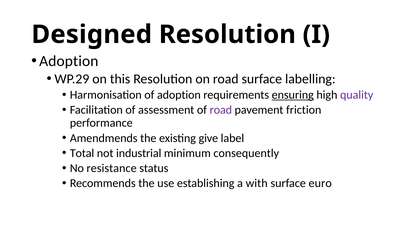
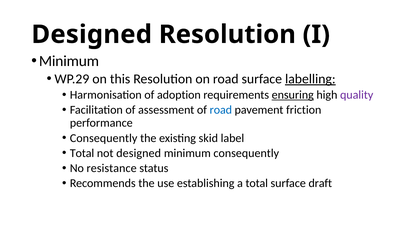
Adoption: Adoption -> Minimum (69, 61)
labelling underline: none -> present (310, 79)
road colour: purple -> blue (221, 110)
Amendmends: Amendmends -> Consequently (104, 138)
give: give -> skid (208, 138)
not industrial: industrial -> designed (139, 153)
a with: with -> total (257, 183)
euro: euro -> draft (320, 183)
